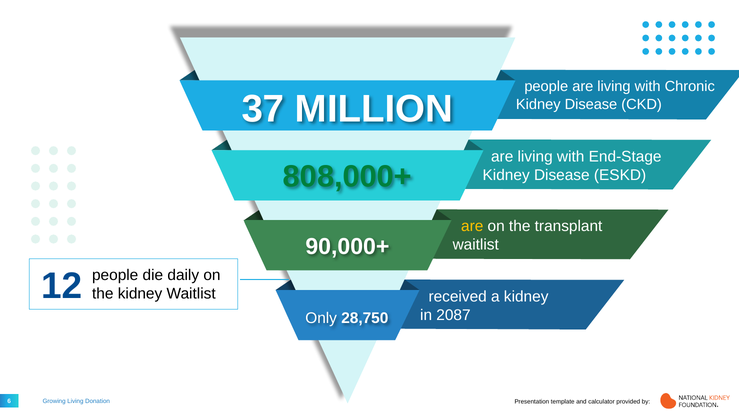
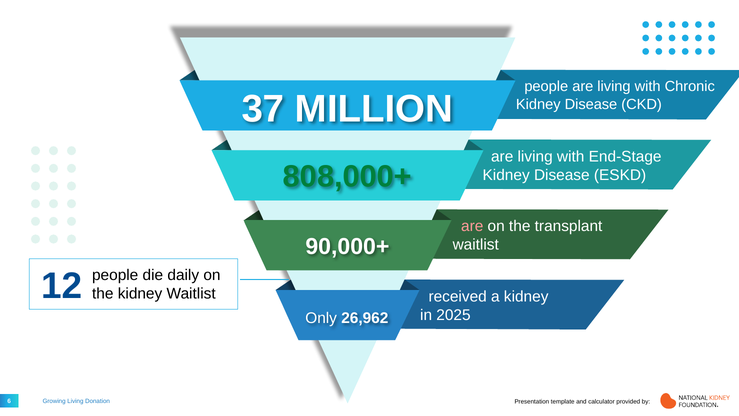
are colour: yellow -> pink (472, 226)
2087: 2087 -> 2025 (453, 315)
28,750: 28,750 -> 26,962 (365, 318)
